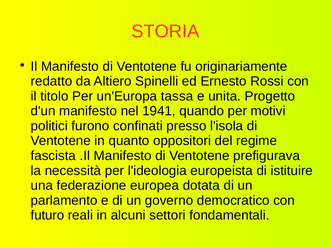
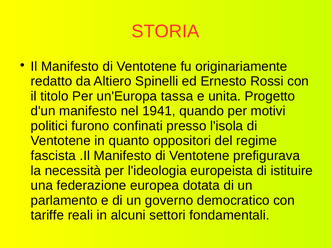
futuro: futuro -> tariffe (47, 215)
